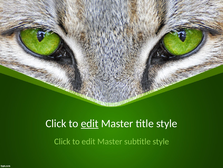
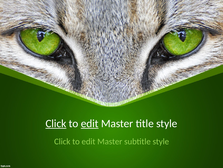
Click underline: none -> present (56, 123)
